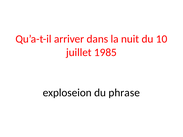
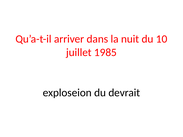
phrase: phrase -> devrait (124, 93)
